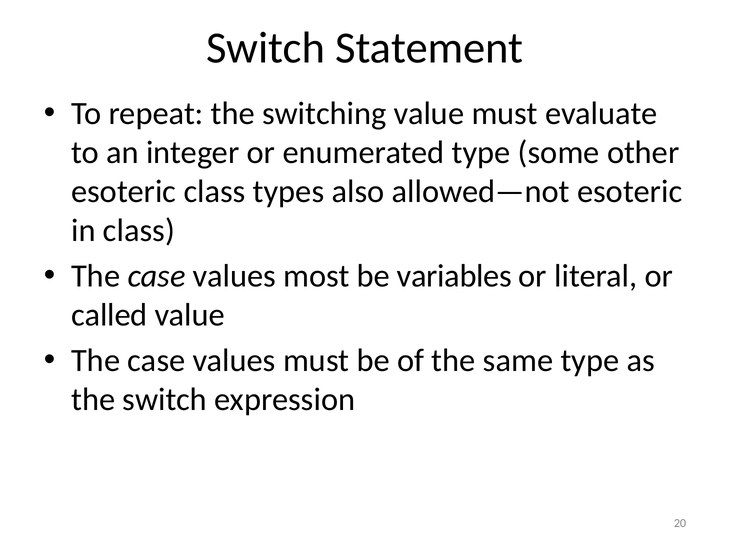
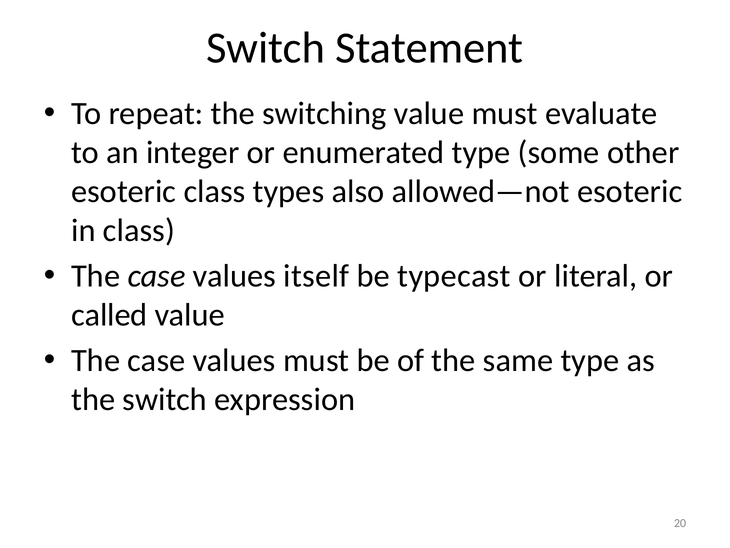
most: most -> itself (316, 276)
variables: variables -> typecast (454, 276)
